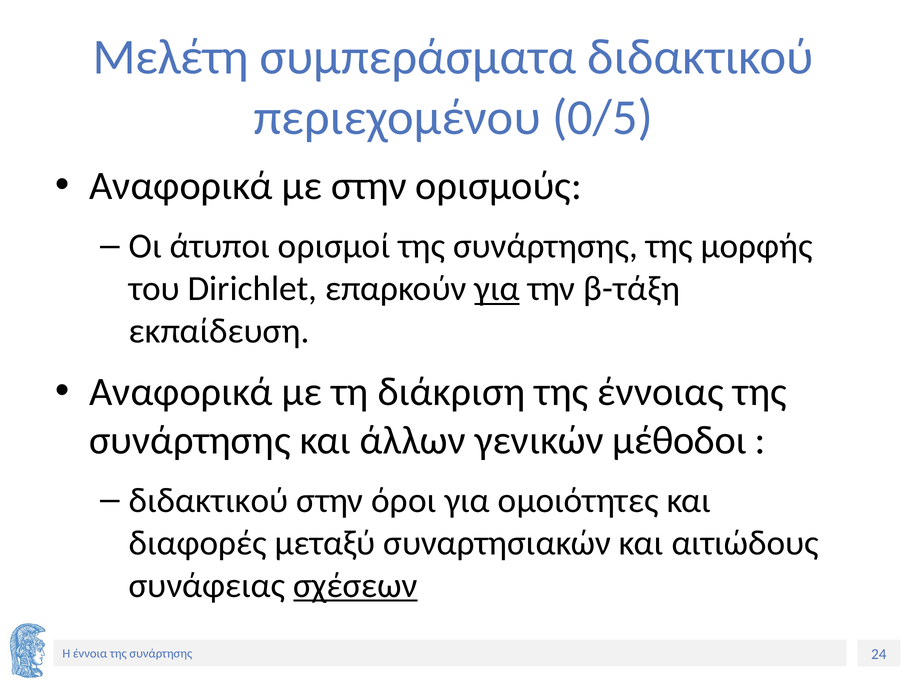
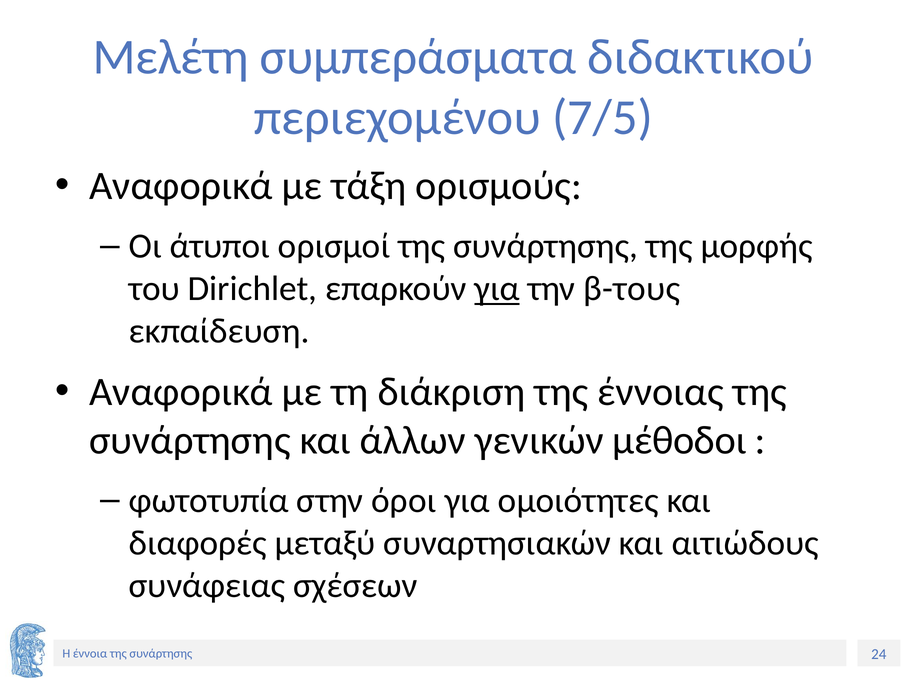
0/5: 0/5 -> 7/5 (603, 118)
με στην: στην -> τάξη (369, 186)
β-τάξη: β-τάξη -> β-τους (632, 288)
διδακτικού: διδακτικού -> φωτοτυπία (209, 500)
σχέσεων underline: present -> none (355, 585)
